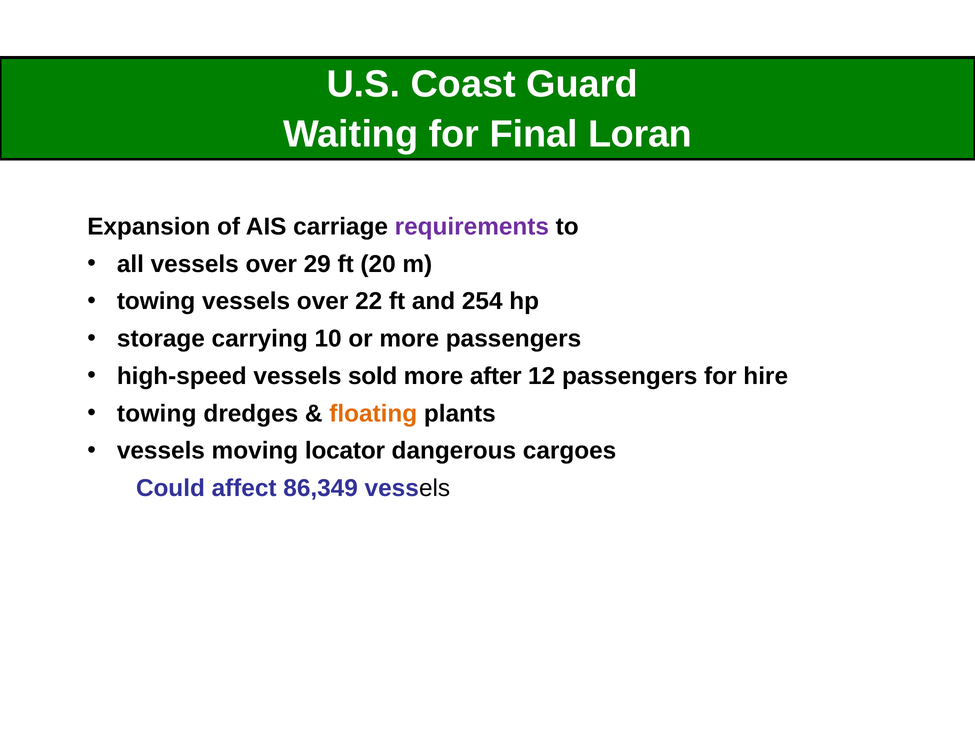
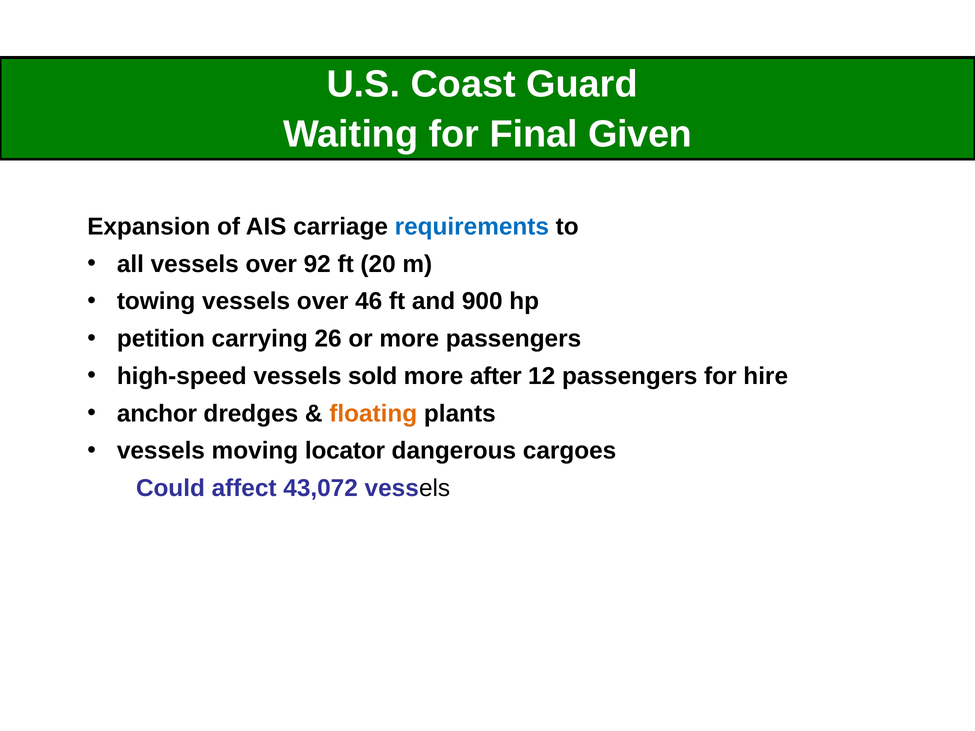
Loran: Loran -> Given (640, 134)
requirements colour: purple -> blue (472, 227)
29: 29 -> 92 (317, 264)
22: 22 -> 46 (369, 302)
254: 254 -> 900 (482, 302)
storage: storage -> petition (161, 339)
10: 10 -> 26 (328, 339)
towing: towing -> anchor (157, 414)
86,349: 86,349 -> 43,072 (321, 488)
